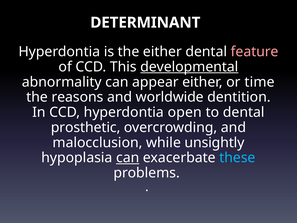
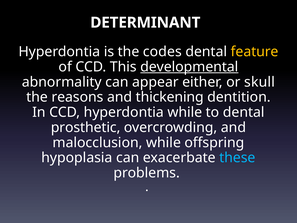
the either: either -> codes (162, 52)
feature colour: pink -> yellow (255, 52)
time: time -> skull (260, 82)
worldwide: worldwide -> thickening (170, 97)
hyperdontia open: open -> while (185, 112)
unsightly: unsightly -> offspring (214, 142)
can underline: present -> none (128, 158)
